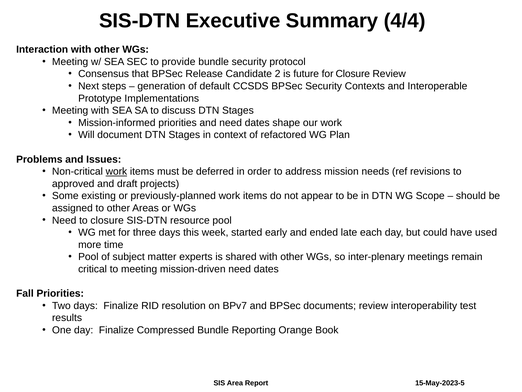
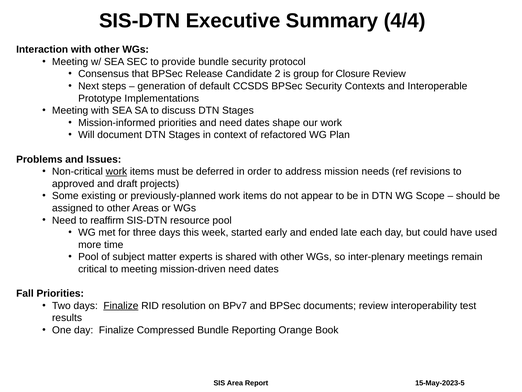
future: future -> group (306, 74)
to closure: closure -> reaffirm (107, 220)
Finalize underline: none -> present (121, 305)
